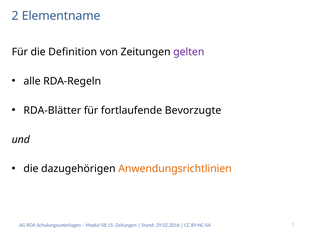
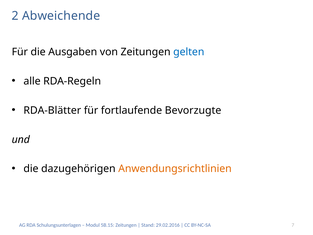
Elementname: Elementname -> Abweichende (61, 16)
Definition: Definition -> Ausgaben (73, 52)
gelten colour: purple -> blue (189, 52)
